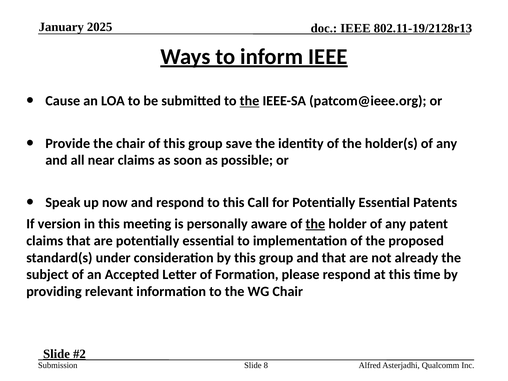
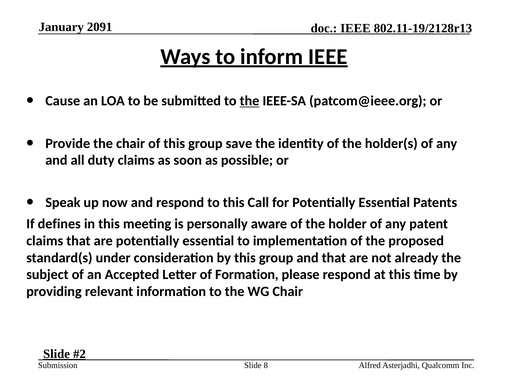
2025: 2025 -> 2091 (100, 27)
near: near -> duty (101, 160)
version: version -> defines (59, 224)
the underline: present -> none (315, 224)
